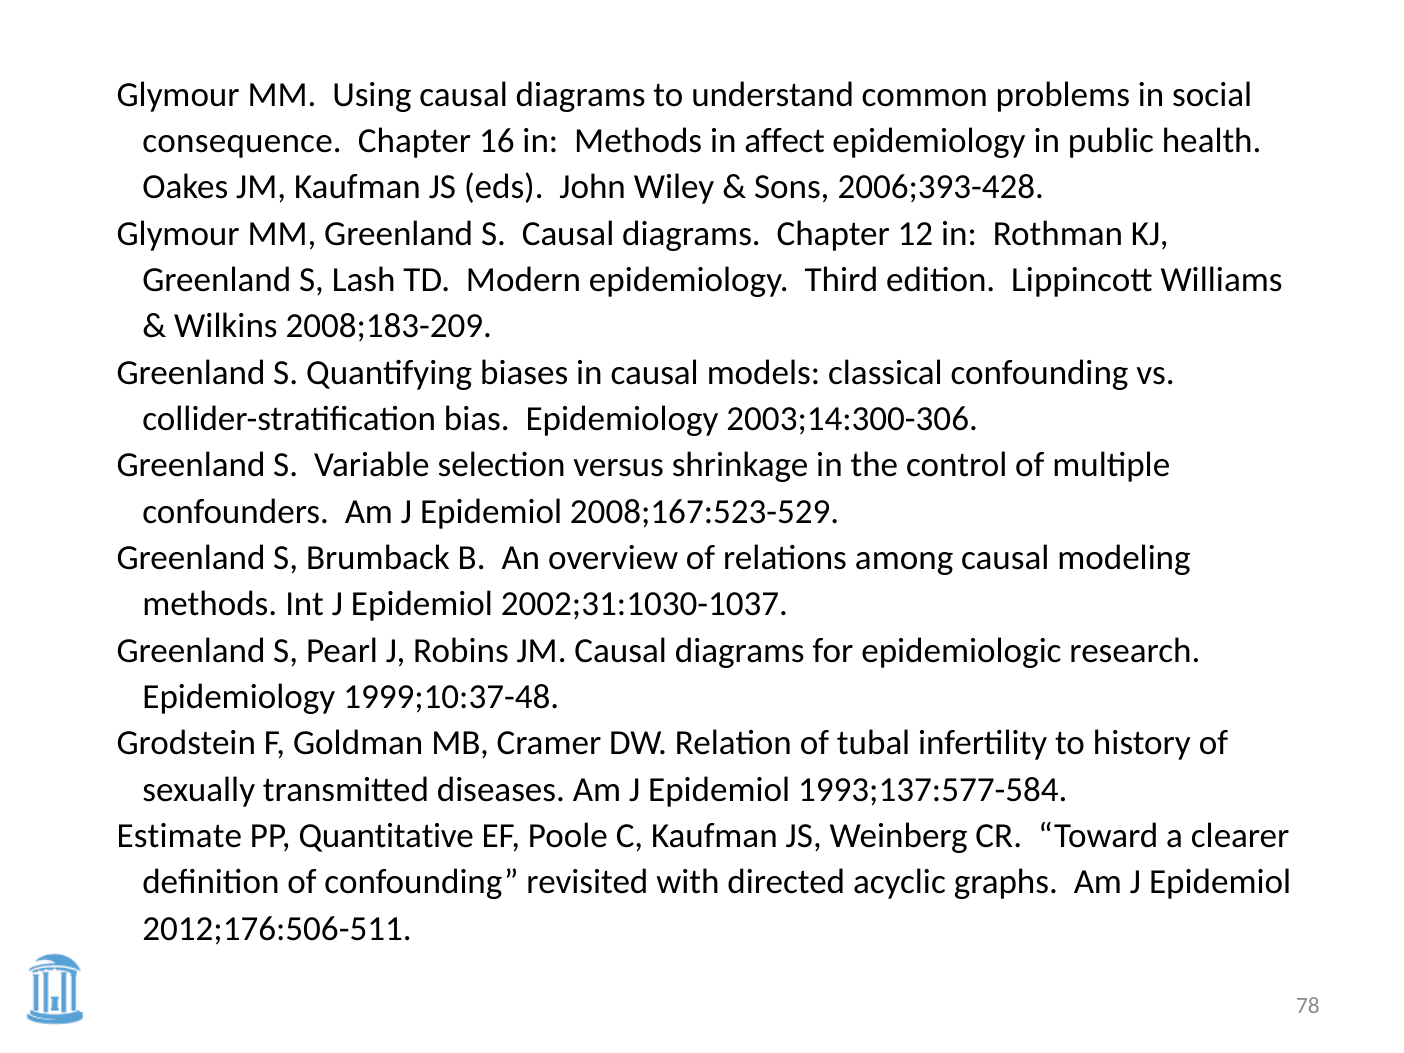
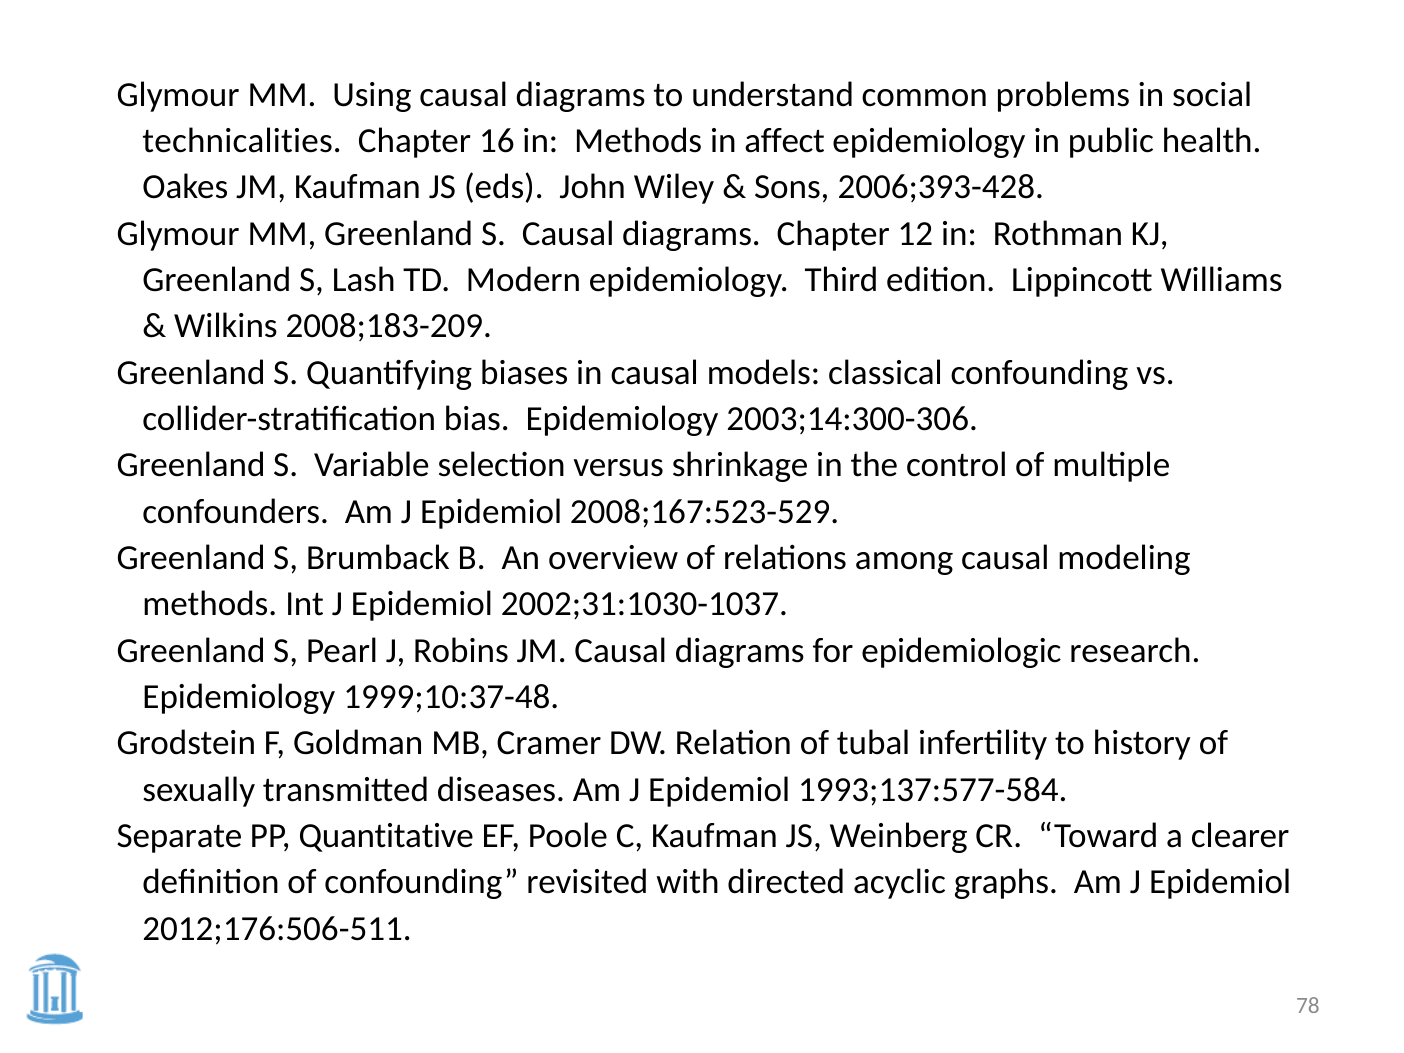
consequence: consequence -> technicalities (242, 141)
Estimate: Estimate -> Separate (180, 836)
